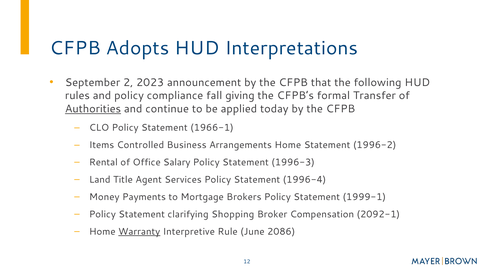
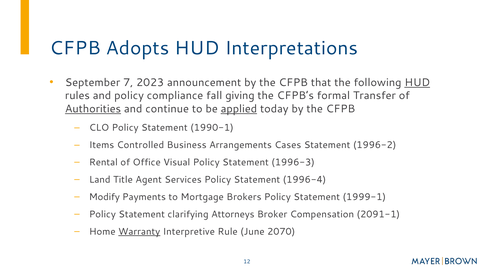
2: 2 -> 7 (128, 83)
HUD underline: none -> present (417, 83)
applied underline: none -> present (239, 109)
1966-1: 1966-1 -> 1990-1 (212, 128)
Arrangements Home: Home -> Cases (288, 145)
Salary: Salary -> Visual (177, 163)
Money: Money -> Modify (104, 197)
Shopping: Shopping -> Attorneys (233, 215)
2092-1: 2092-1 -> 2091-1 (378, 215)
2086: 2086 -> 2070 (281, 232)
